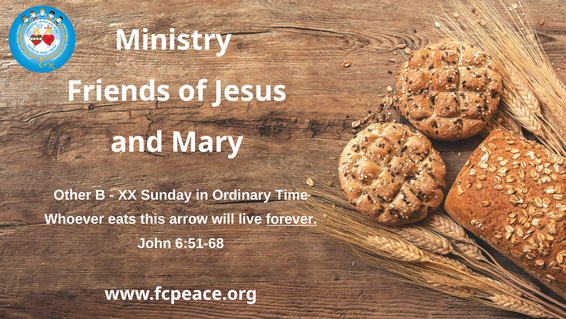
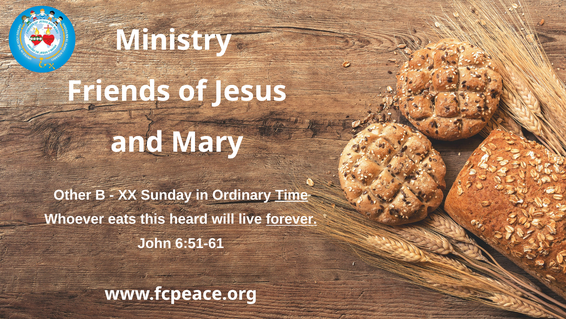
Time underline: none -> present (292, 195)
arrow: arrow -> heard (189, 219)
6:51-68: 6:51-68 -> 6:51-61 (200, 243)
